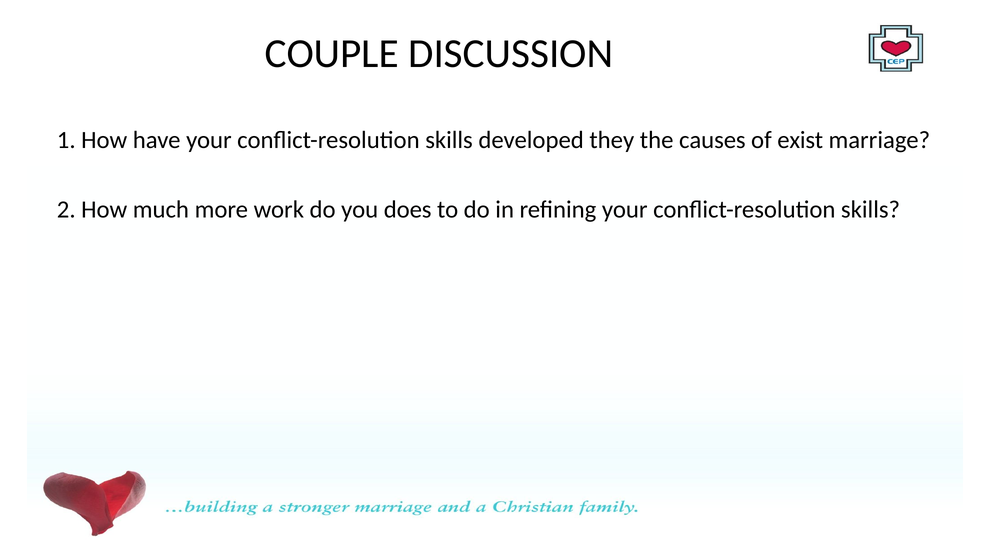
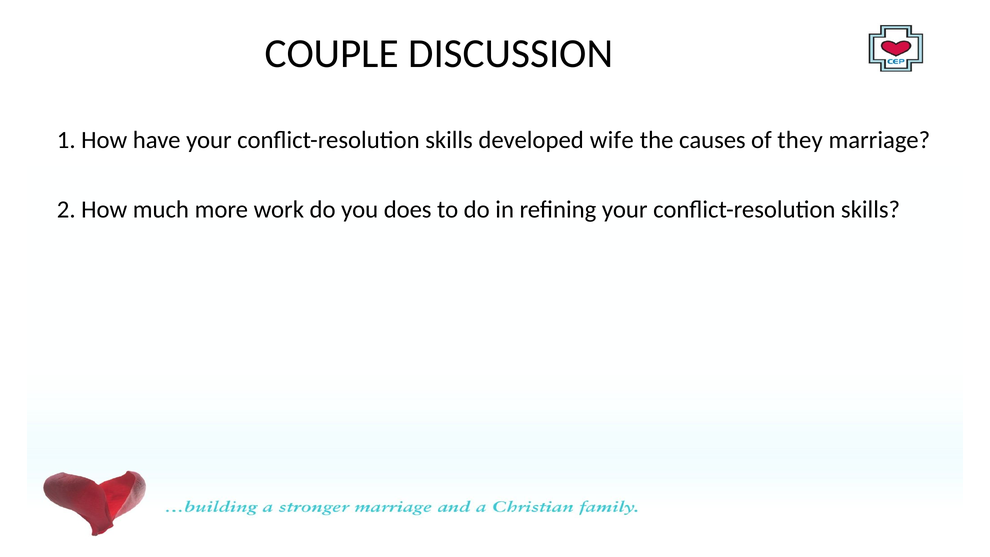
they: they -> wife (612, 140)
exist: exist -> they (800, 140)
